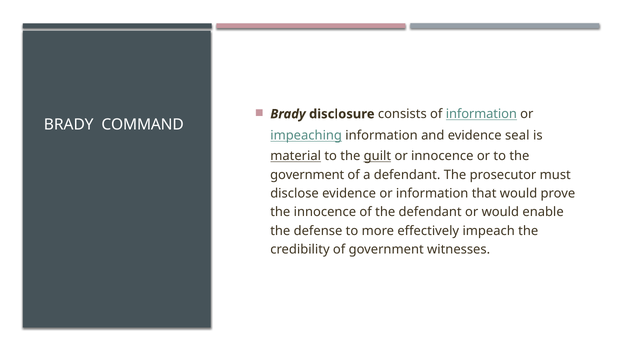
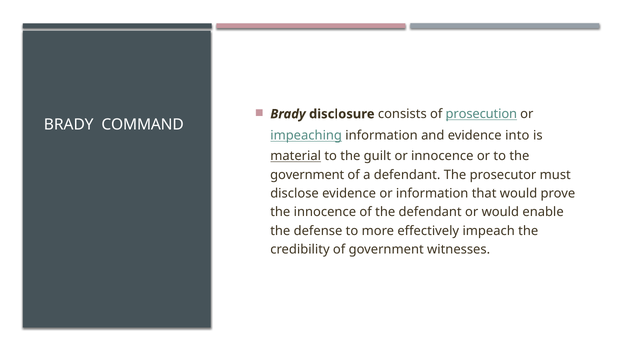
of information: information -> prosecution (481, 114)
seal: seal -> into (517, 135)
guilt underline: present -> none (377, 156)
